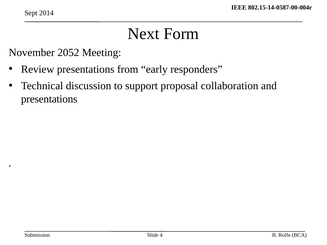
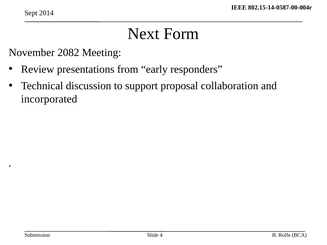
2052: 2052 -> 2082 (68, 53)
presentations: presentations -> incorporated (49, 99)
